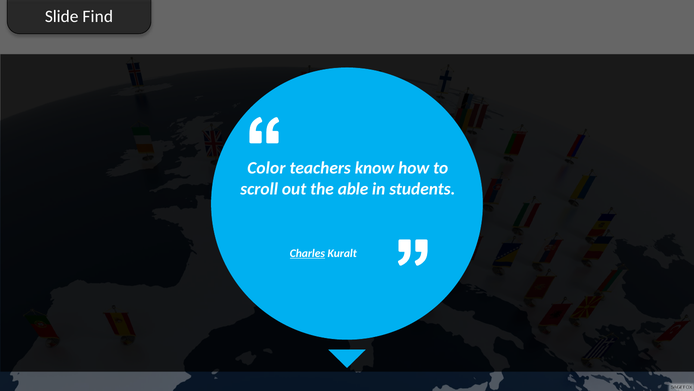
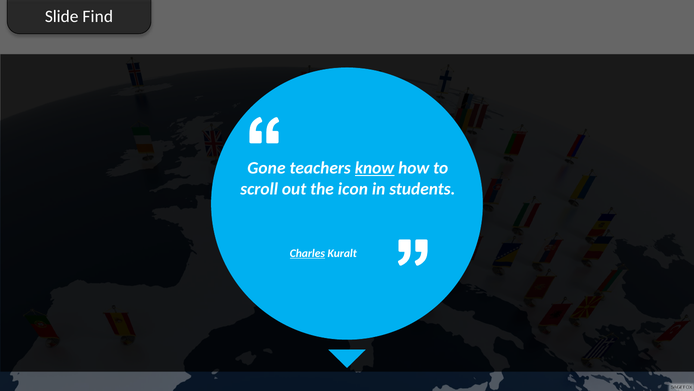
Color: Color -> Gone (266, 168)
know underline: none -> present (375, 168)
able: able -> icon (353, 189)
